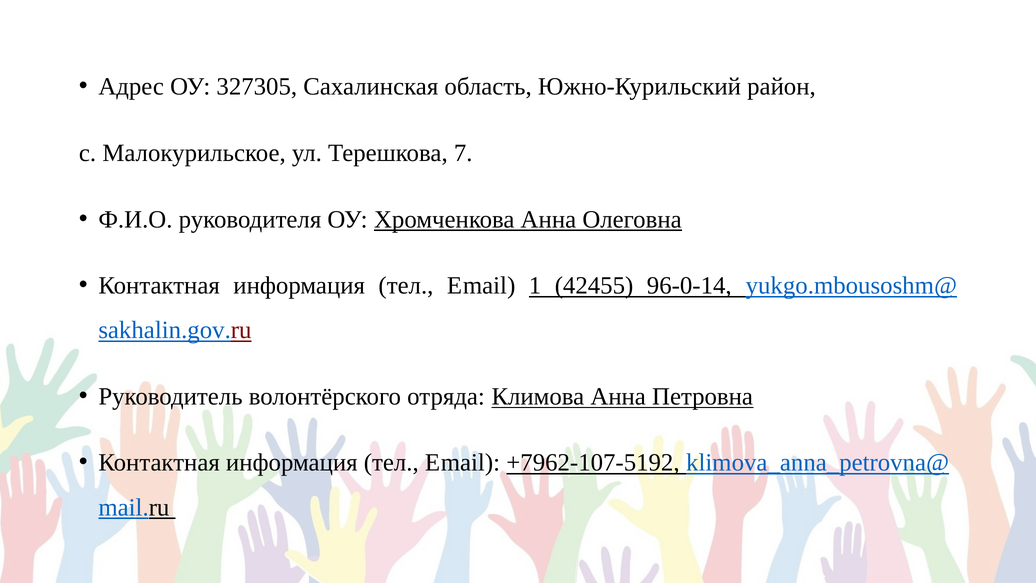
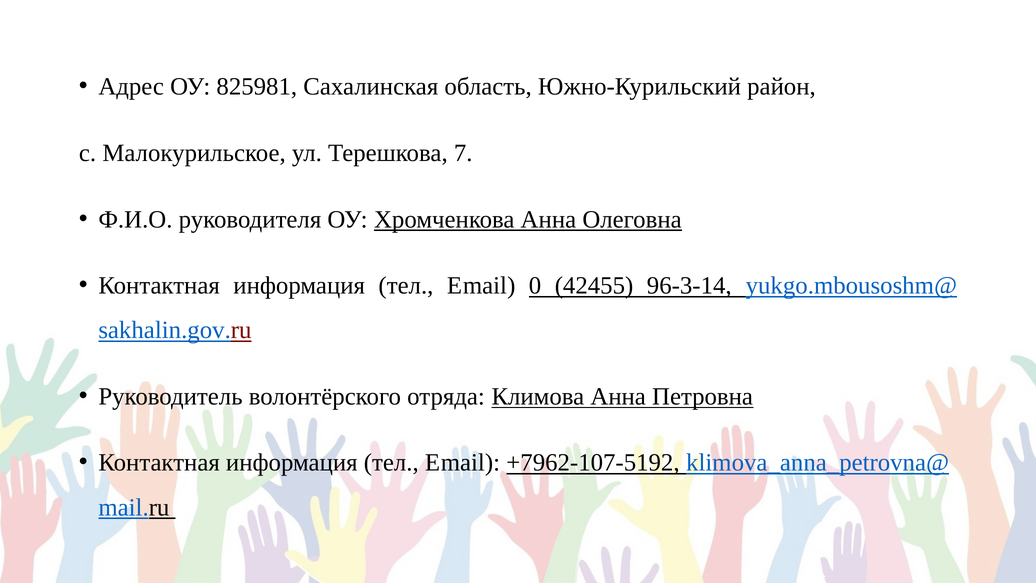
327305: 327305 -> 825981 (257, 87)
1: 1 -> 0 (535, 285)
96-0-14: 96-0-14 -> 96-3-14 (689, 285)
